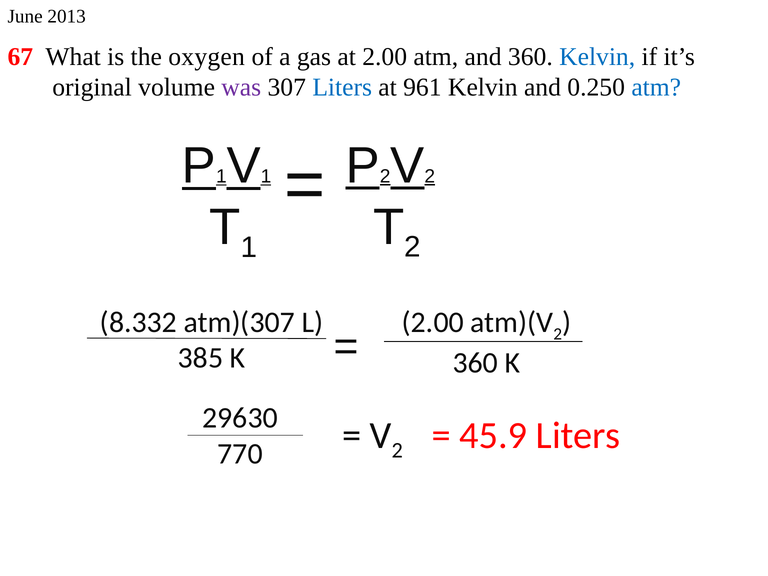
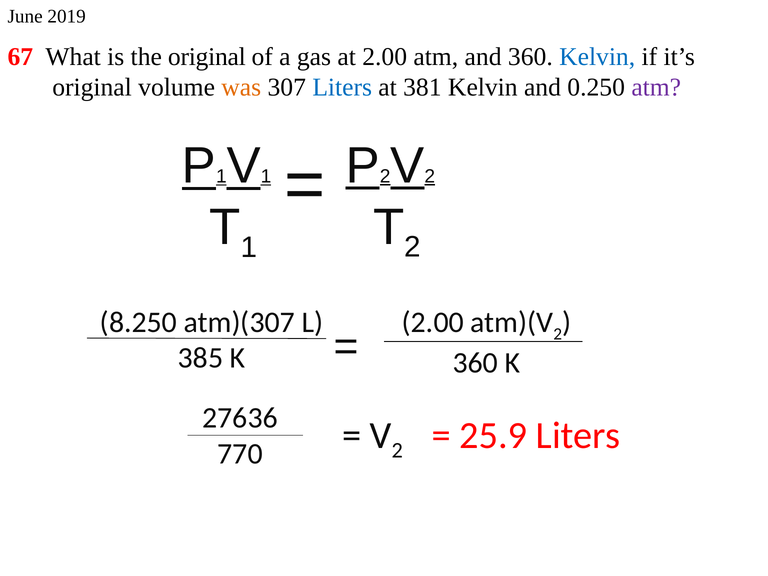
2013: 2013 -> 2019 (67, 17)
the oxygen: oxygen -> original (207, 57)
was colour: purple -> orange (241, 87)
961: 961 -> 381 (422, 87)
atm colour: blue -> purple (656, 87)
8.332: 8.332 -> 8.250 (138, 322)
29630: 29630 -> 27636 (240, 418)
45.9: 45.9 -> 25.9 (493, 435)
